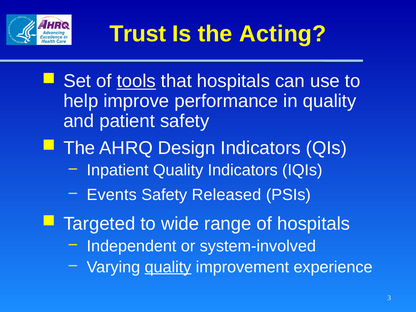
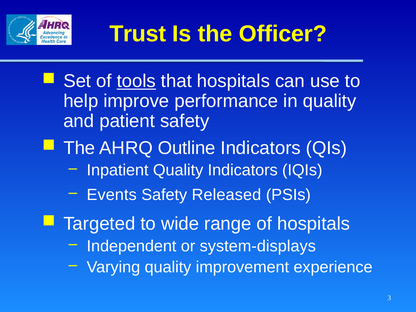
Acting: Acting -> Officer (283, 34)
Design: Design -> Outline (187, 148)
system-involved: system-involved -> system-displays (258, 246)
quality underline: present -> none (168, 267)
